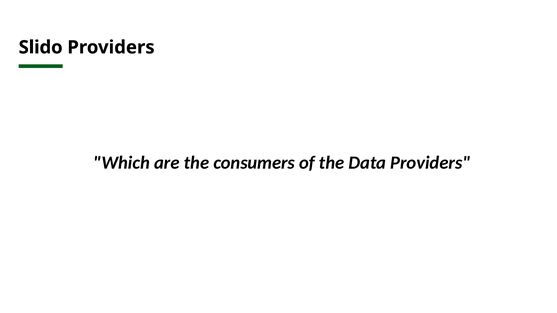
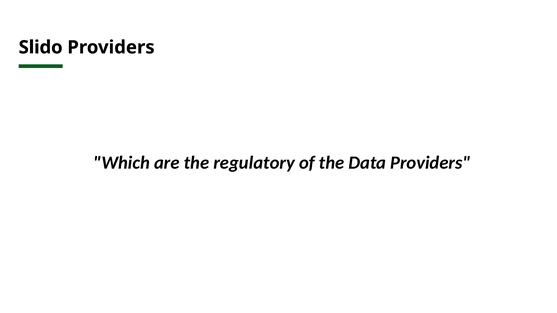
consumers: consumers -> regulatory (254, 163)
